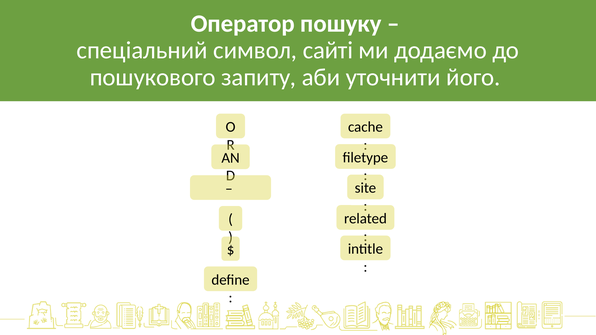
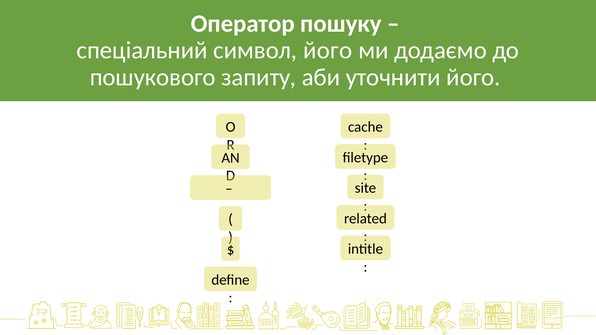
символ сайті: сайті -> його (328, 50)
